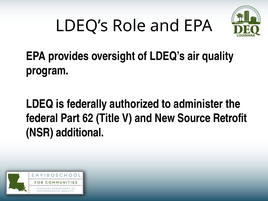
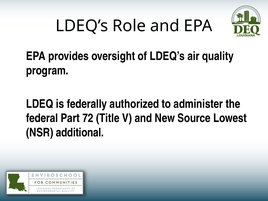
62: 62 -> 72 (88, 118)
Retrofit: Retrofit -> Lowest (230, 118)
